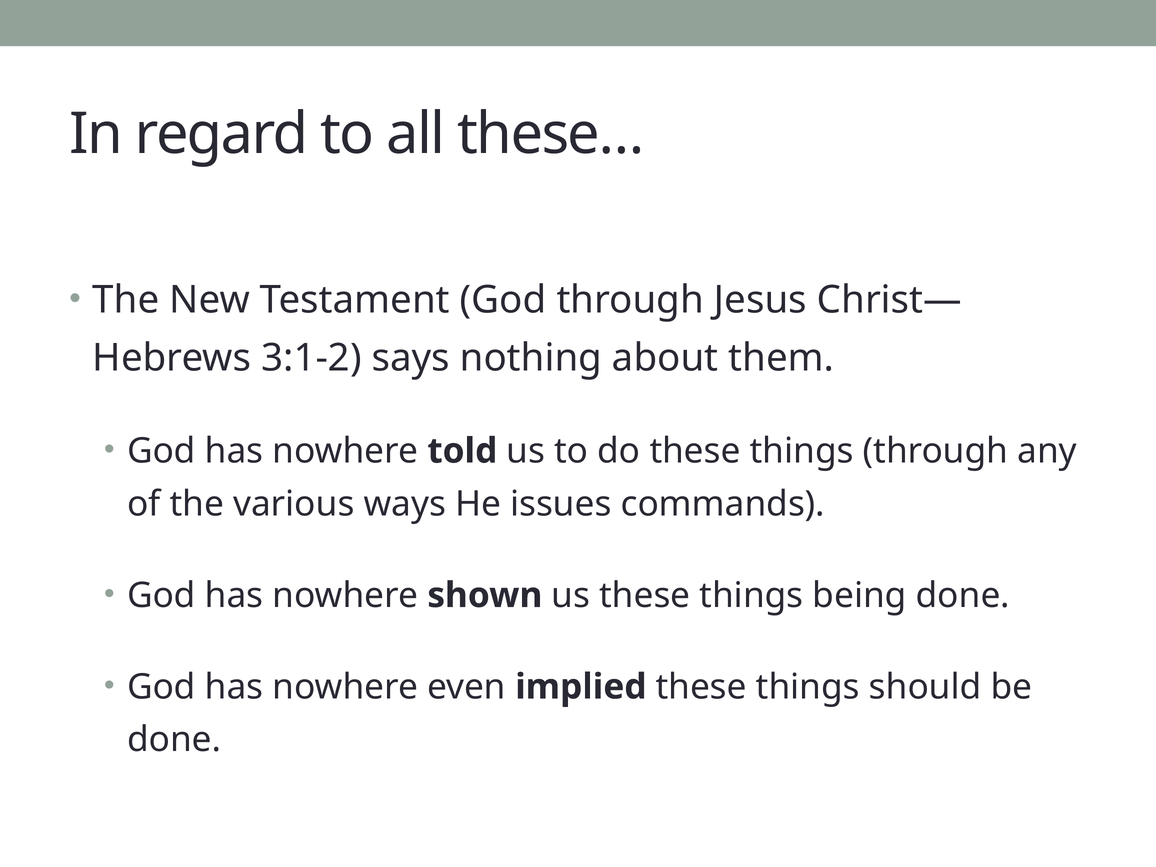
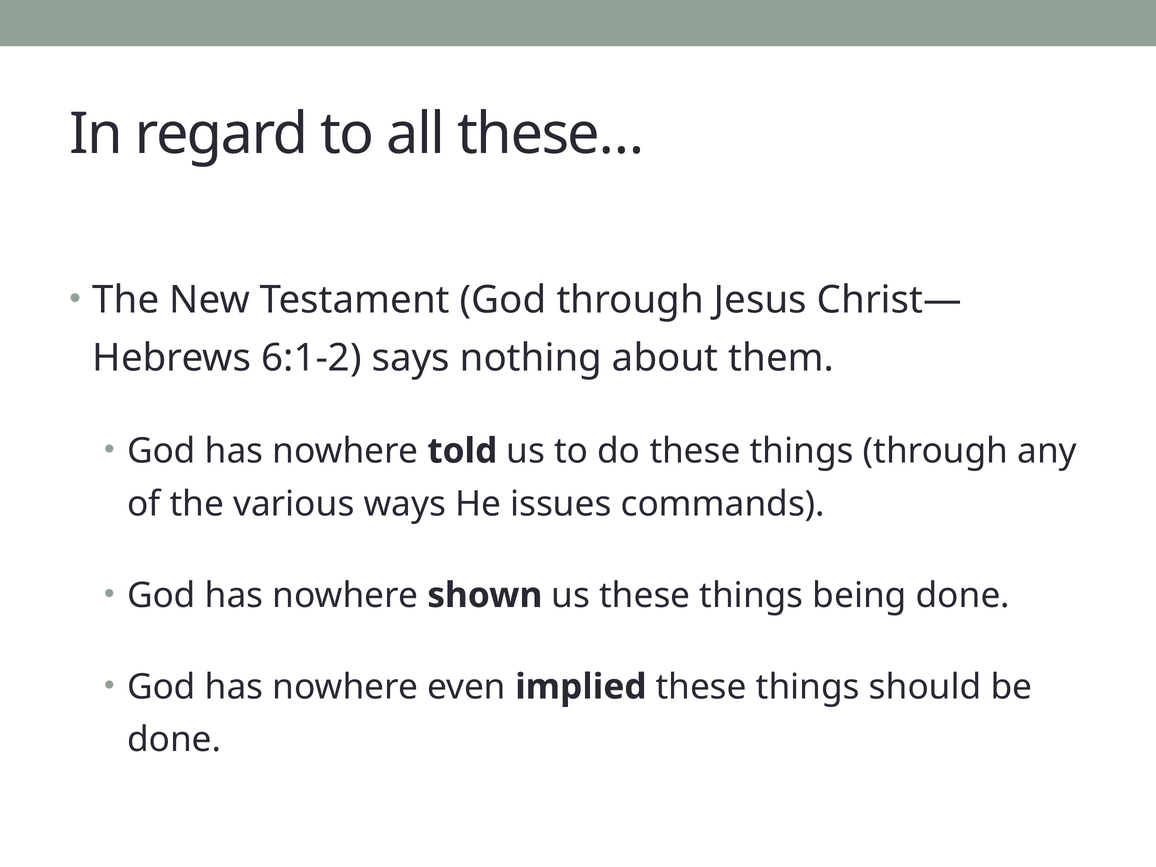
3:1-2: 3:1-2 -> 6:1-2 (311, 358)
